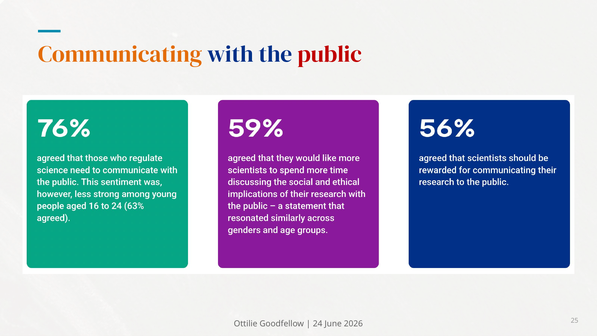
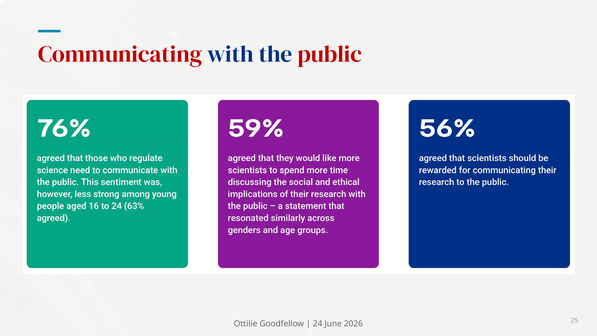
Communicating colour: orange -> red (120, 54)
